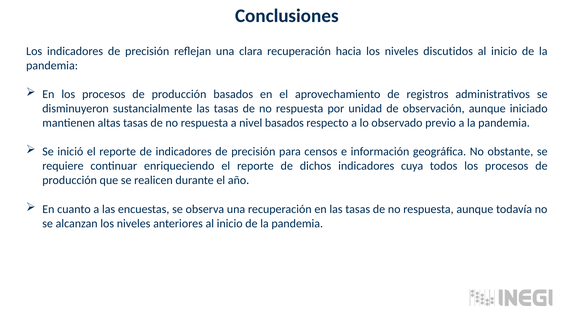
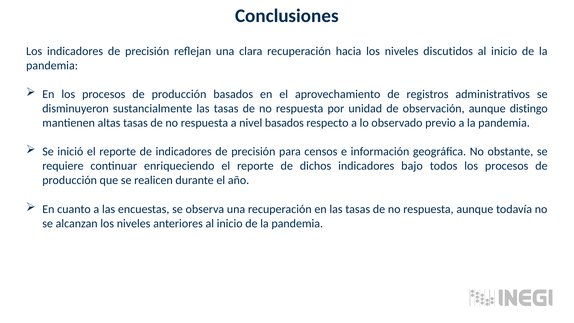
iniciado: iniciado -> distingo (529, 108)
cuya: cuya -> bajo (412, 166)
